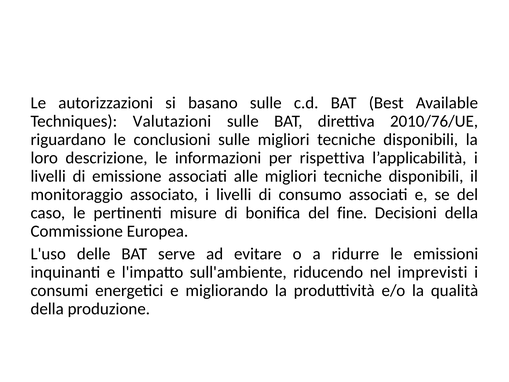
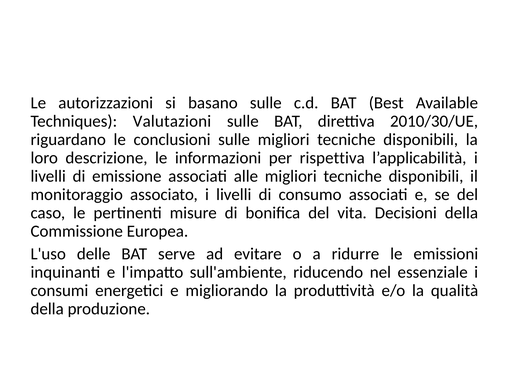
2010/76/UE: 2010/76/UE -> 2010/30/UE (434, 121)
fine: fine -> vita (352, 213)
imprevisti: imprevisti -> essenziale (433, 272)
